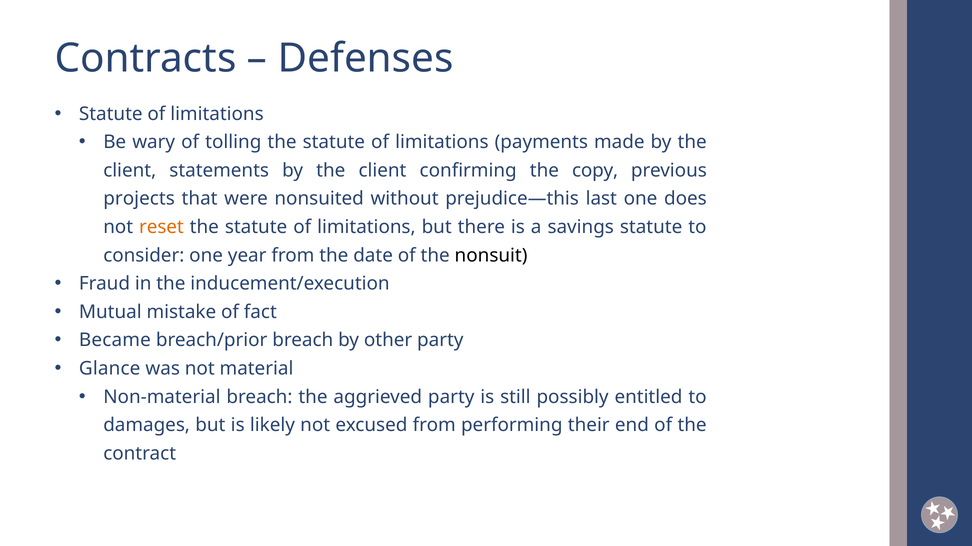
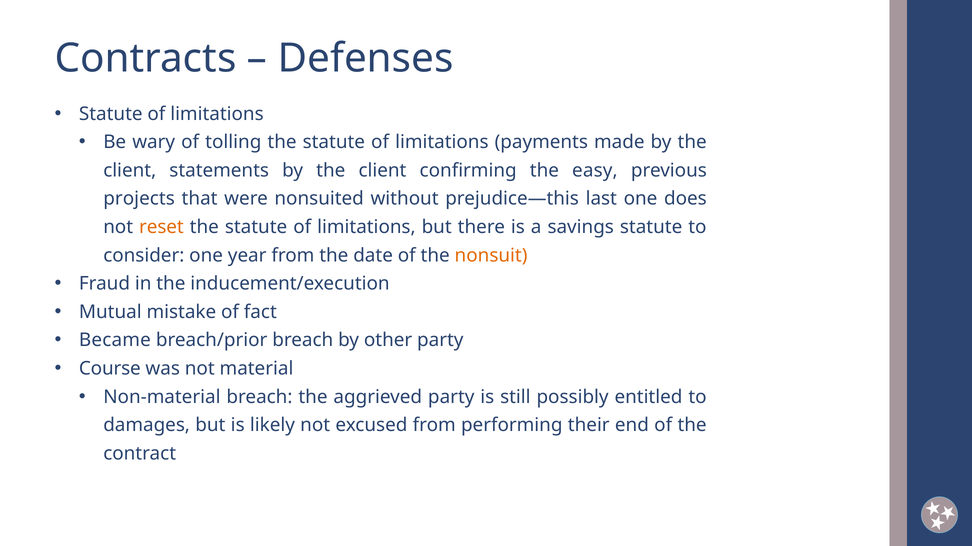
copy: copy -> easy (595, 171)
nonsuit colour: black -> orange (491, 256)
Glance: Glance -> Course (110, 369)
